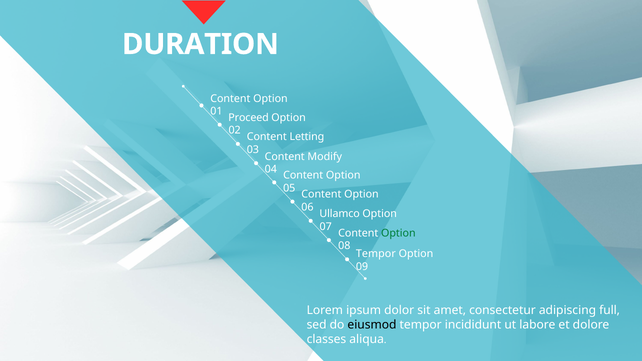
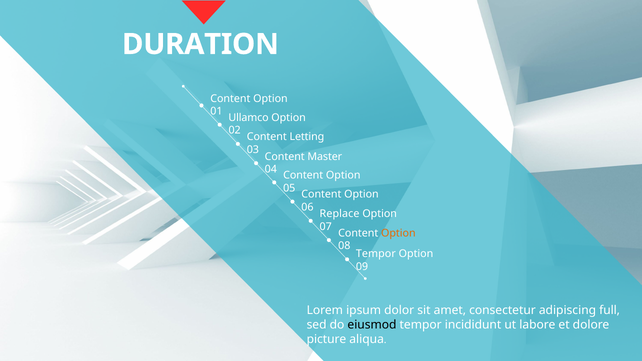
Proceed: Proceed -> Ullamco (249, 118)
Modify: Modify -> Master (325, 157)
Ullamco: Ullamco -> Replace (340, 214)
Option colour: green -> orange (398, 233)
classes: classes -> picture (326, 339)
